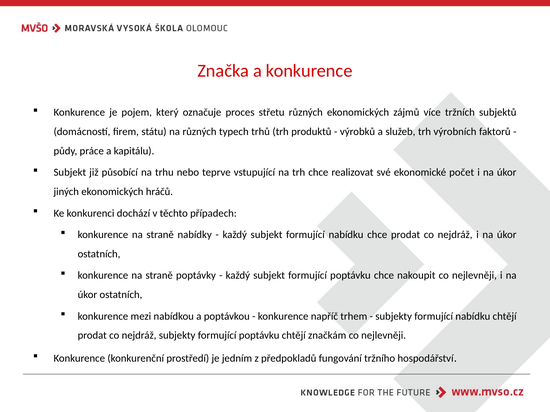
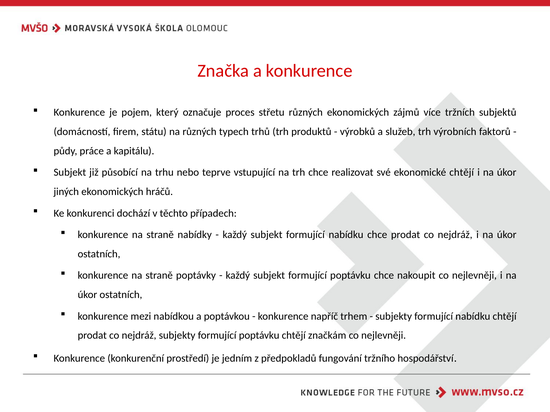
ekonomické počet: počet -> chtějí (462, 173)
